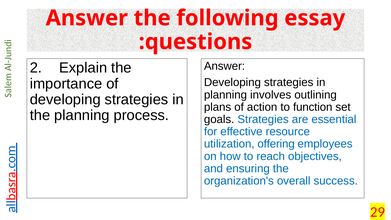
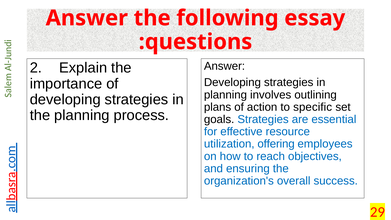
function: function -> specific (313, 107)
